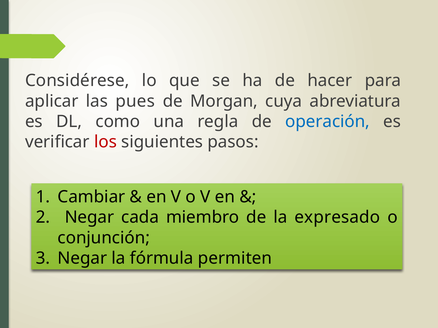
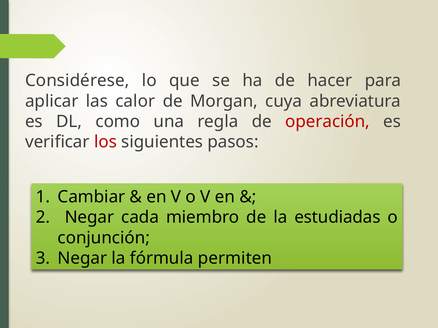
pues: pues -> calor (135, 101)
operación colour: blue -> red (328, 122)
expresado: expresado -> estudiadas (337, 218)
